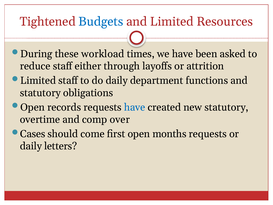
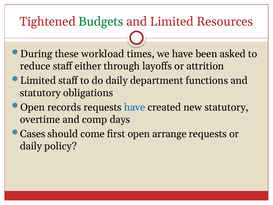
Budgets colour: blue -> green (101, 21)
over: over -> days (120, 119)
months: months -> arrange (169, 134)
letters: letters -> policy (61, 146)
